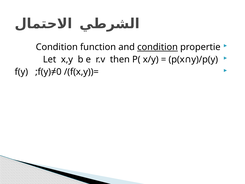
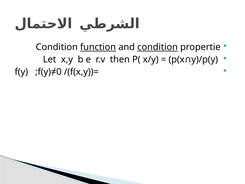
function underline: none -> present (98, 47)
